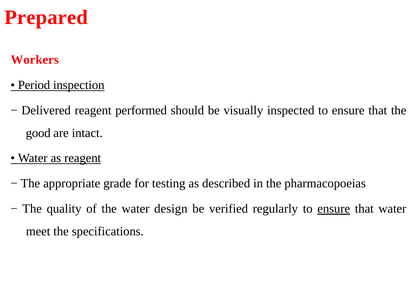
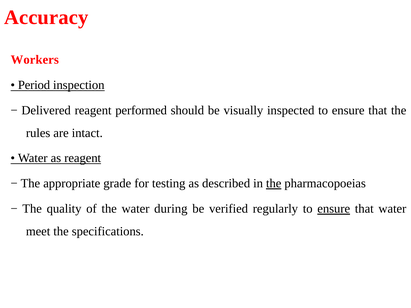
Prepared: Prepared -> Accuracy (46, 17)
good: good -> rules (38, 133)
the underline: none -> present (274, 184)
design: design -> during (171, 209)
